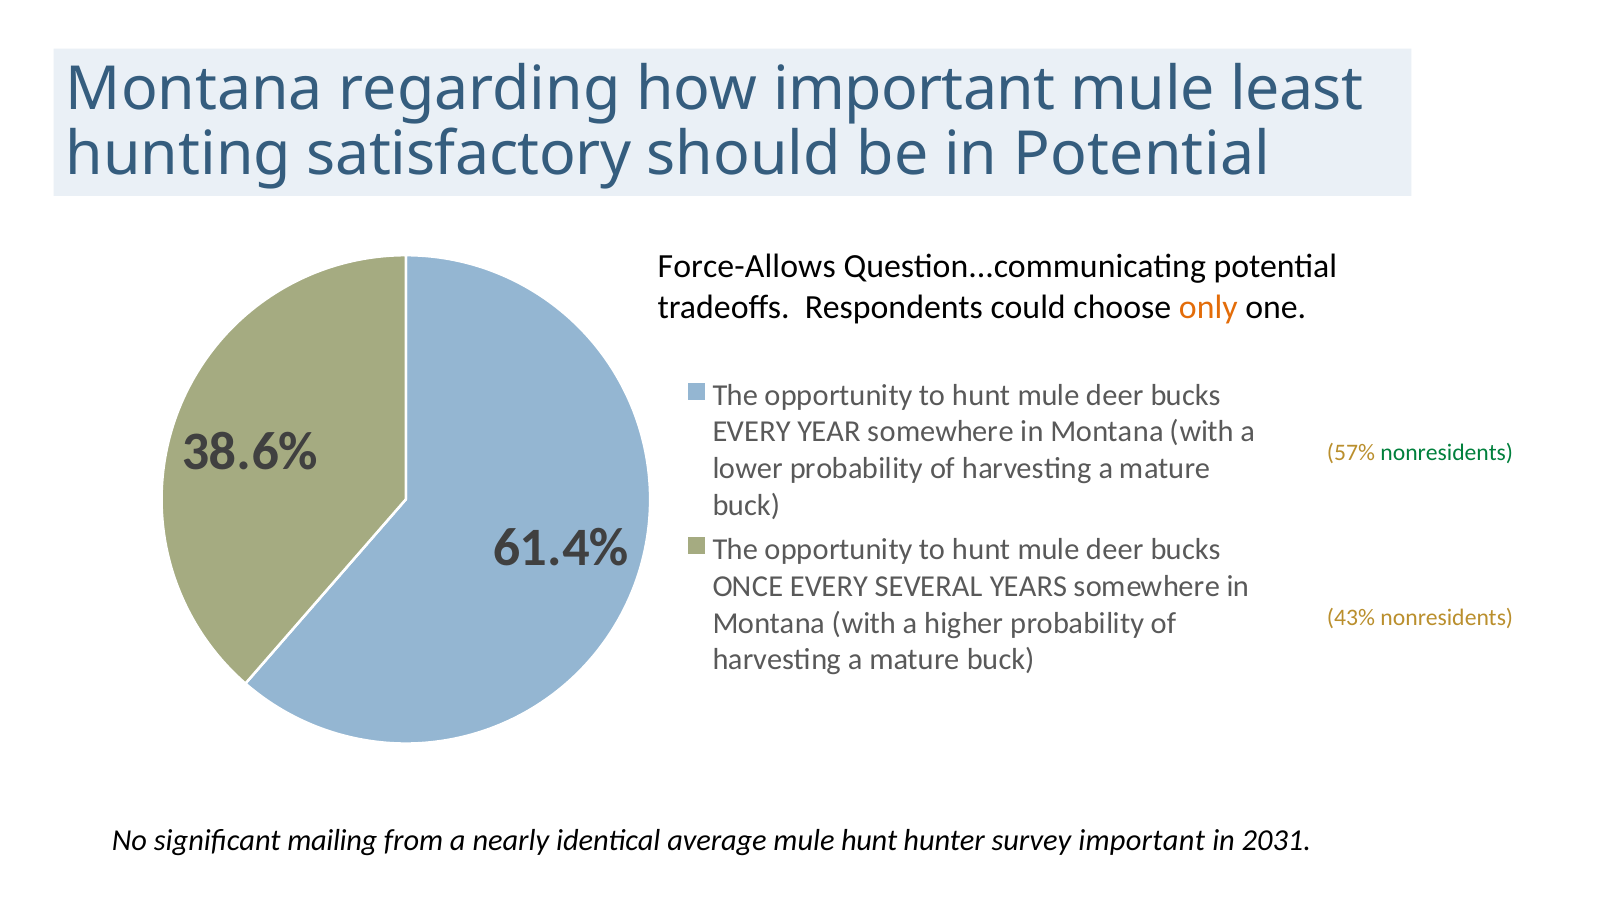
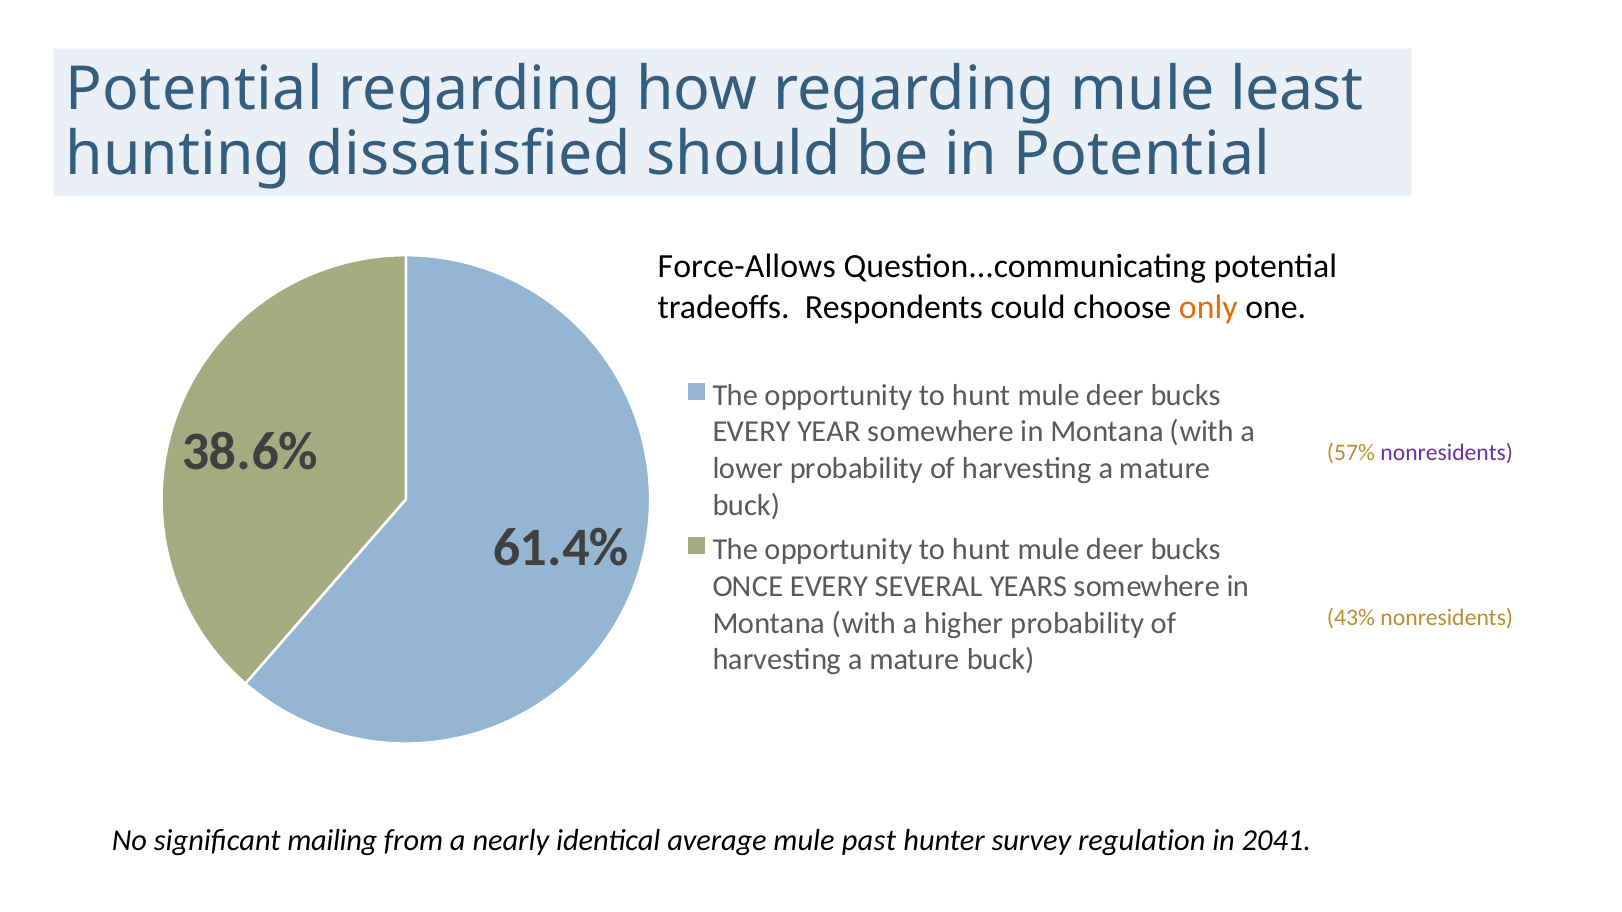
Montana: Montana -> Potential (194, 89)
how important: important -> regarding (914, 89)
satisfactory: satisfactory -> dissatisfied (469, 155)
nonresidents colour: green -> purple (1447, 453)
mule hunt: hunt -> past (869, 841)
survey important: important -> regulation (1142, 841)
2031: 2031 -> 2041 (1276, 841)
